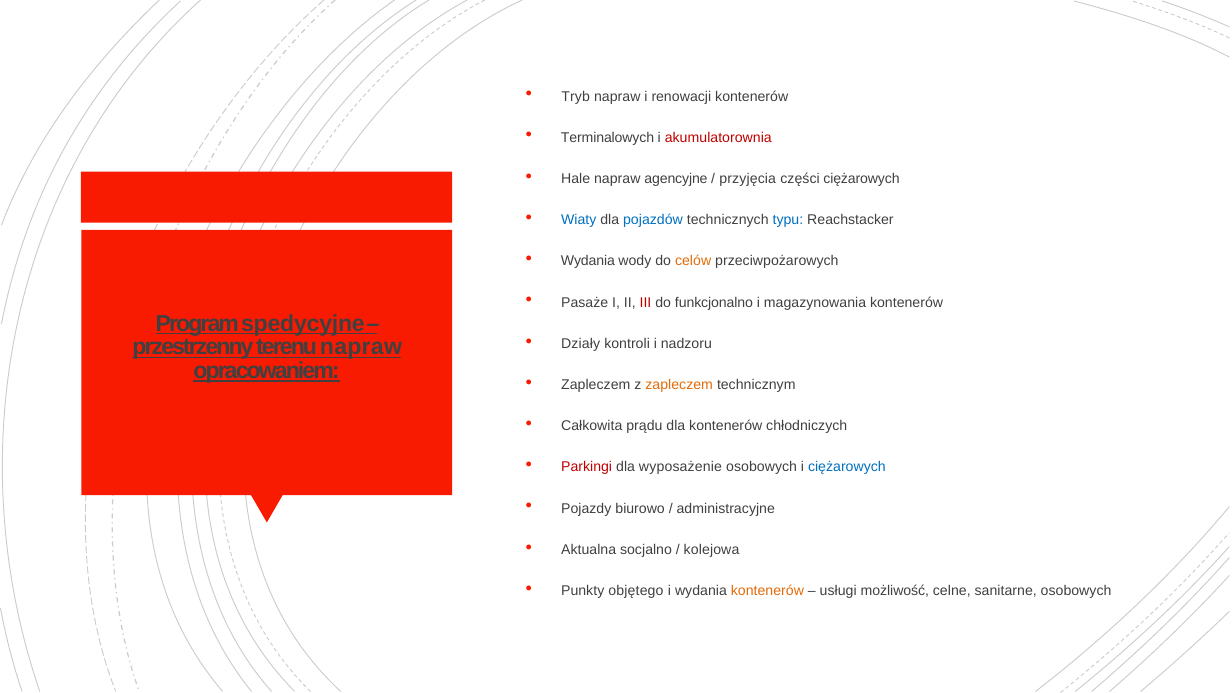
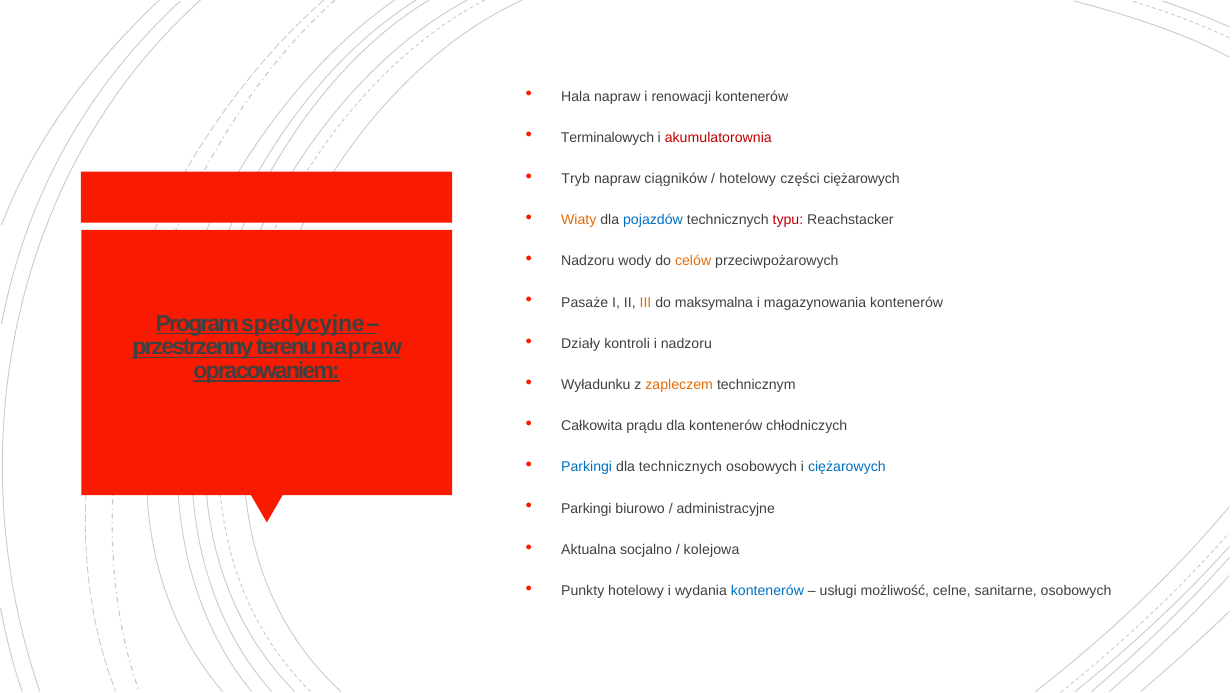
Tryb: Tryb -> Hala (576, 96)
Hale: Hale -> Tryb (576, 179)
agencyjne: agencyjne -> ciągników (676, 179)
przyjęcia: przyjęcia -> hotelowy (748, 179)
Wiaty colour: blue -> orange (579, 220)
typu colour: blue -> red (788, 220)
Wydania: Wydania -> Nadzoru (588, 261)
III colour: red -> orange (646, 302)
funkcjonalno: funkcjonalno -> maksymalna (714, 302)
Zapleczem: Zapleczem -> Wyładunku (596, 385)
Parkingi colour: red -> blue (587, 467)
dla wyposażenie: wyposażenie -> technicznych (680, 467)
Pojazdy: Pojazdy -> Parkingi (586, 509)
Punkty objętego: objętego -> hotelowy (636, 591)
kontenerów colour: orange -> blue (767, 591)
